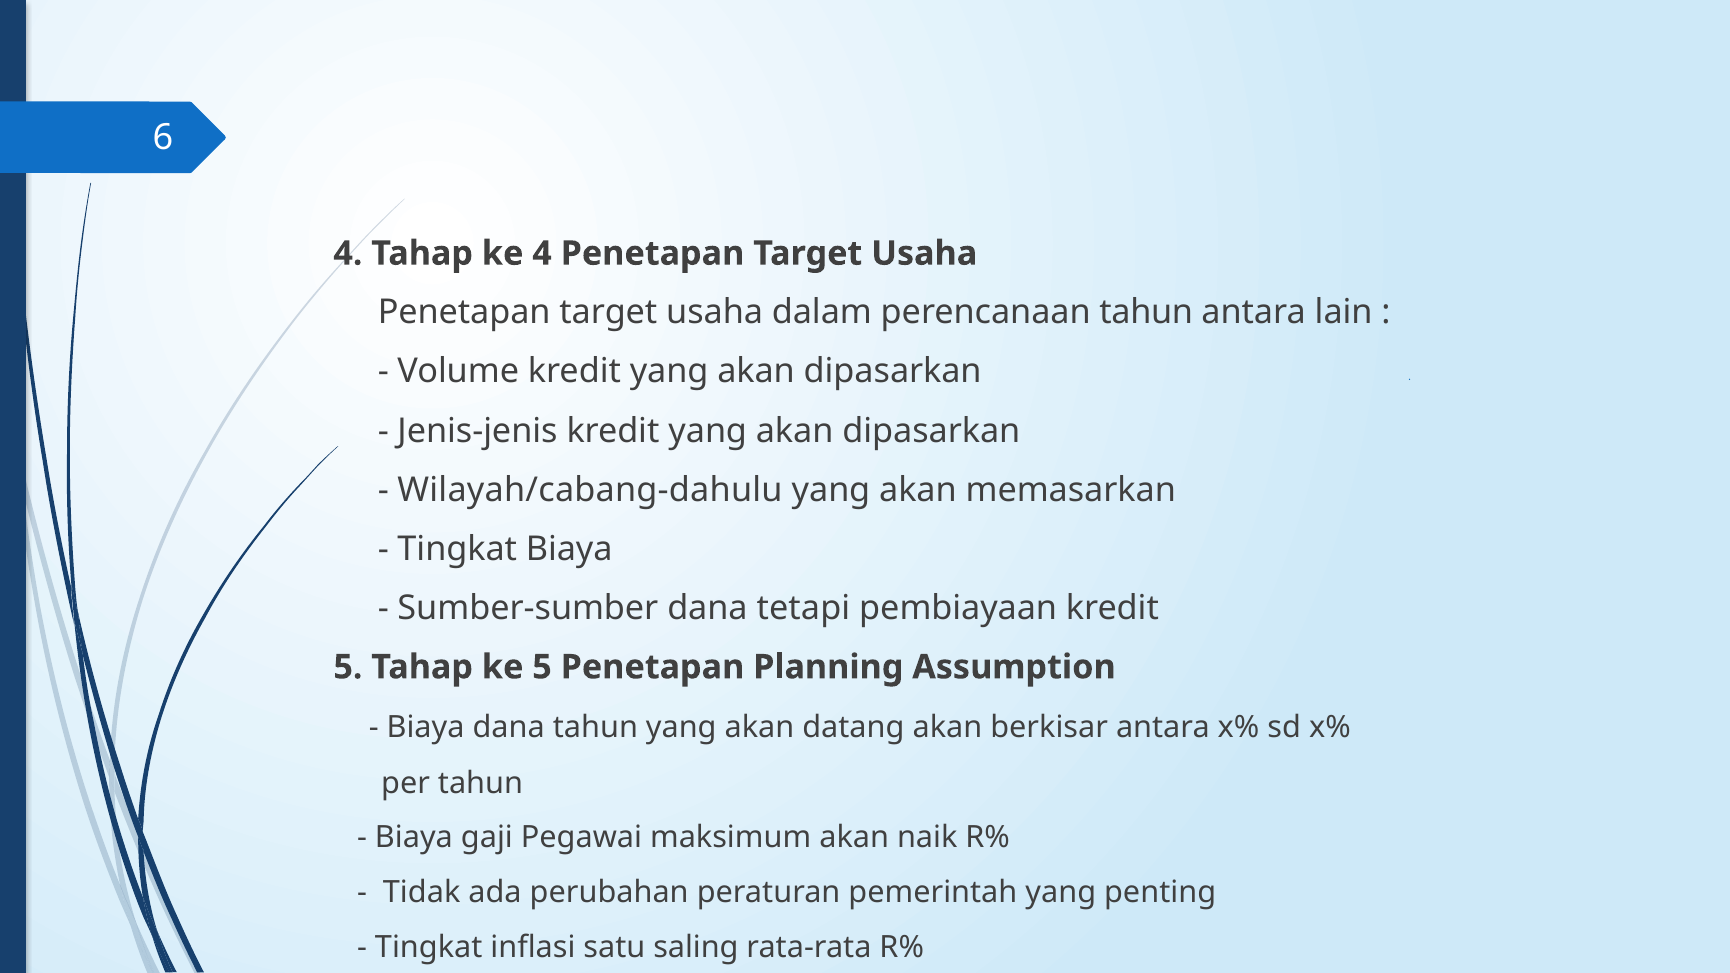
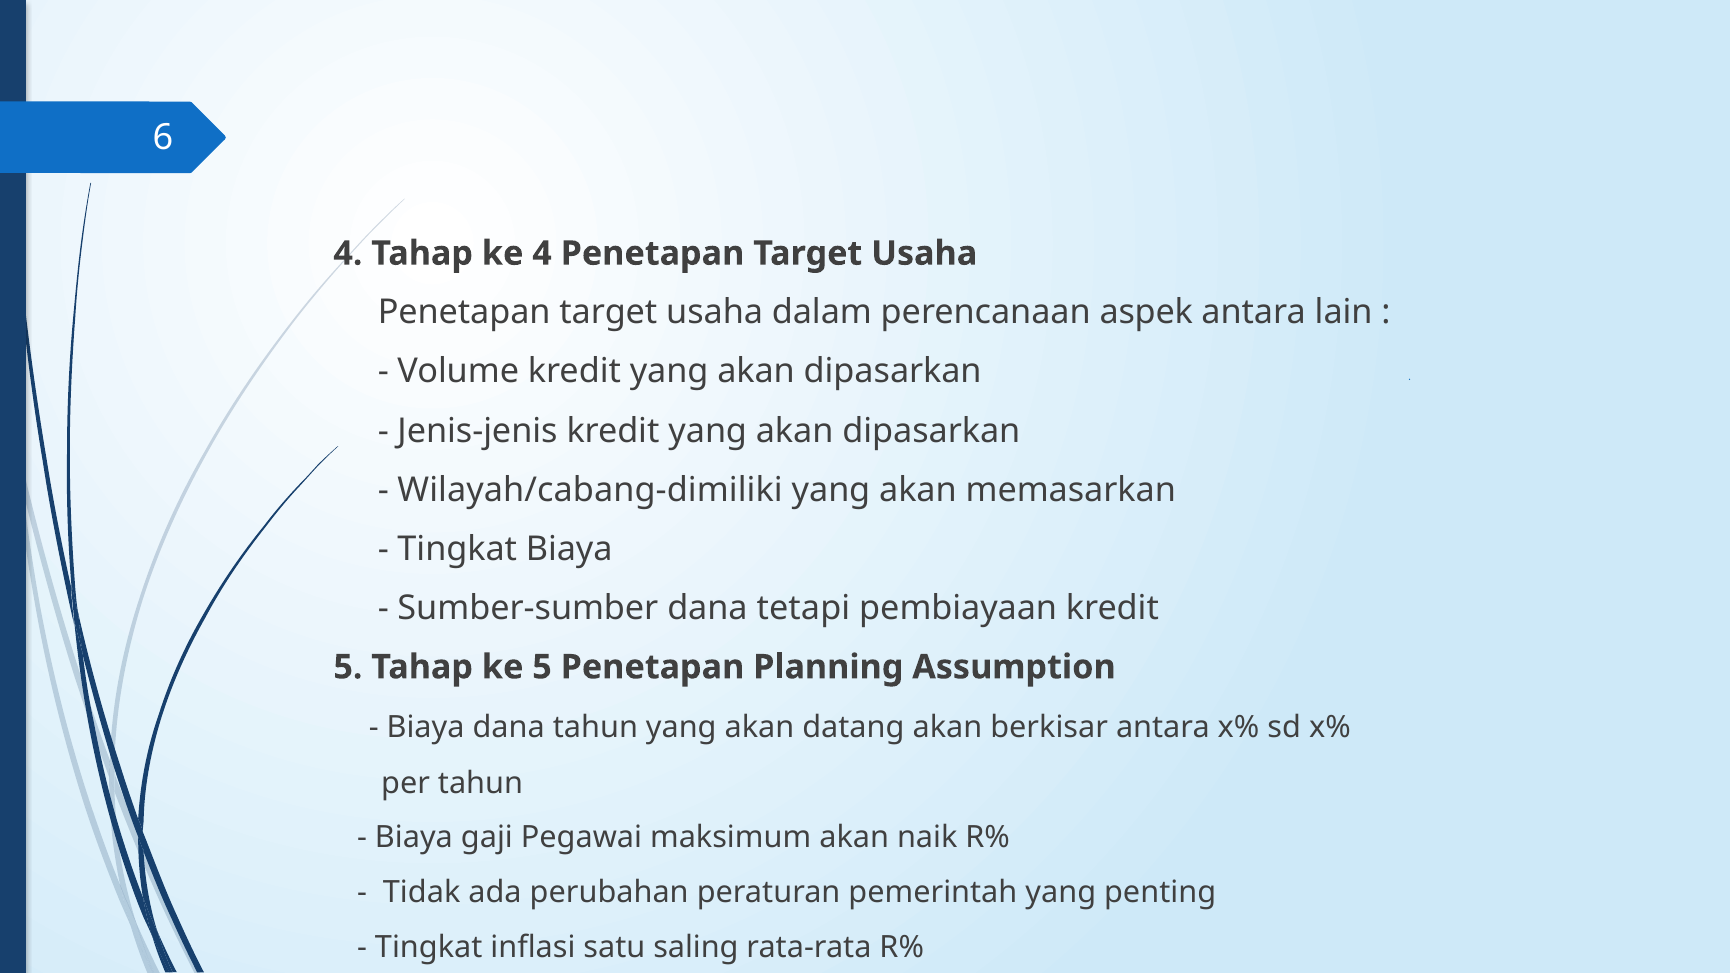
perencanaan tahun: tahun -> aspek (1146, 313)
Wilayah/cabang-dahulu: Wilayah/cabang-dahulu -> Wilayah/cabang-dimiliki (590, 490)
